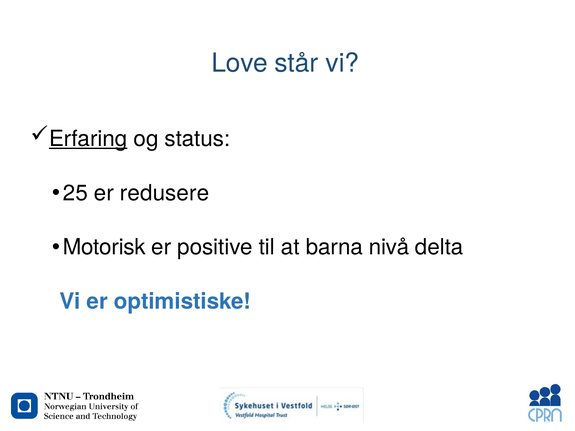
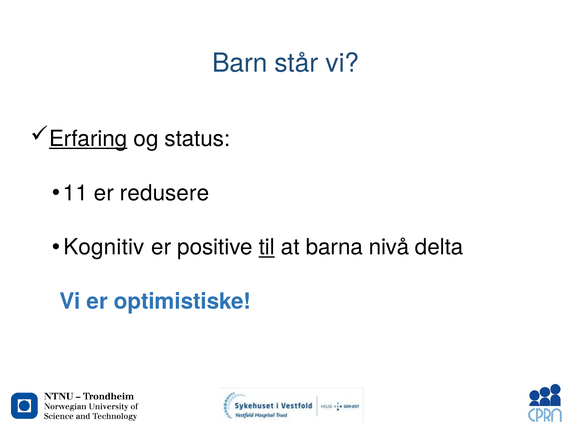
Love: Love -> Barn (240, 63)
25: 25 -> 11 (75, 193)
Motorisk: Motorisk -> Kognitiv (104, 247)
til underline: none -> present (267, 247)
